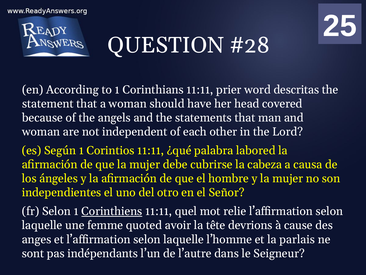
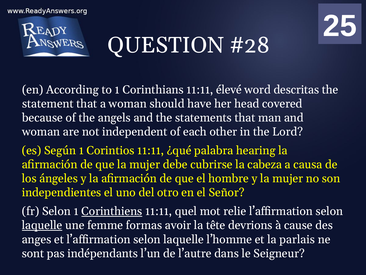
prier: prier -> élevé (229, 89)
labored: labored -> hearing (256, 150)
laquelle underline: none -> present (42, 225)
quoted: quoted -> formas (144, 225)
